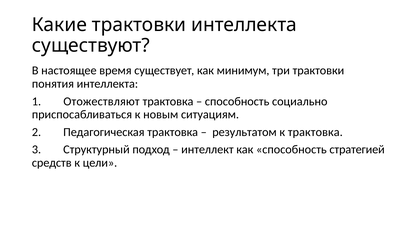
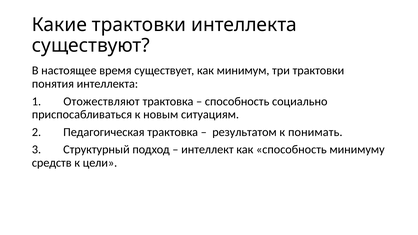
к трактовка: трактовка -> понимать (315, 132)
стратегией: стратегией -> минимуму (357, 150)
